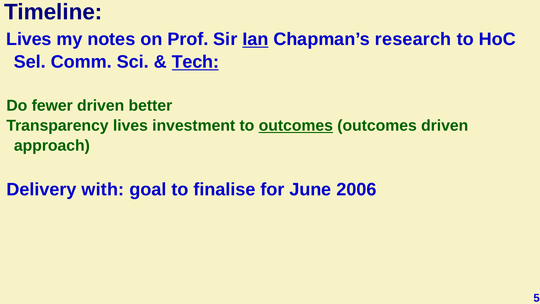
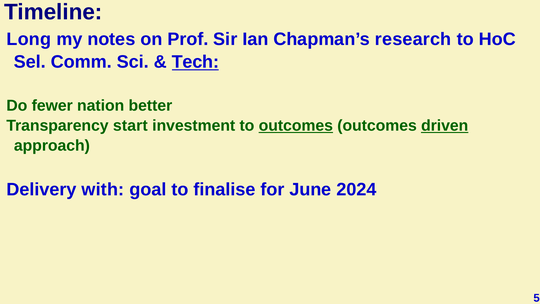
Lives: Lives -> Long (29, 39)
Ian underline: present -> none (255, 39)
fewer driven: driven -> nation (101, 106)
Transparency lives: lives -> start (130, 126)
driven underline: none -> present (445, 126)
2006: 2006 -> 2024 (356, 190)
